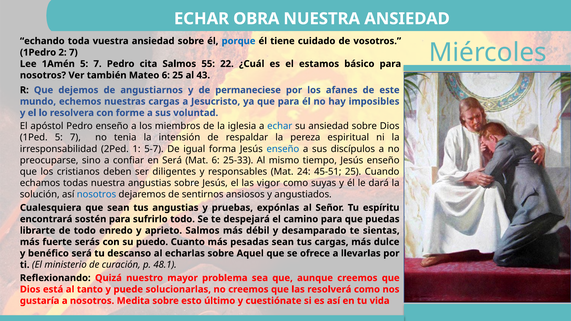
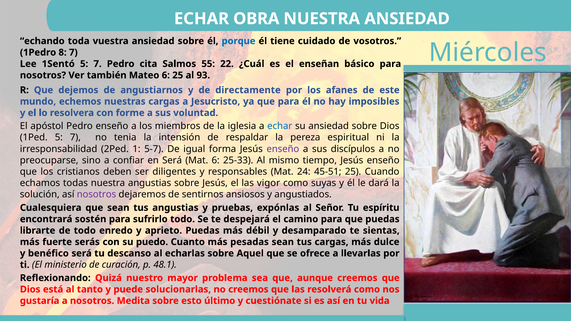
2: 2 -> 8 (63, 52)
1Amén: 1Amén -> 1Sentó (58, 64)
estamos: estamos -> enseñan (319, 64)
43: 43 -> 93 (203, 75)
permaneciese: permaneciese -> directamente (248, 90)
enseño colour: blue -> purple (283, 149)
nosotros colour: blue -> purple (96, 195)
aprieto Salmos: Salmos -> Puedas (203, 231)
